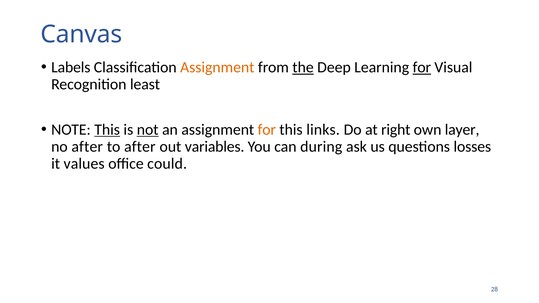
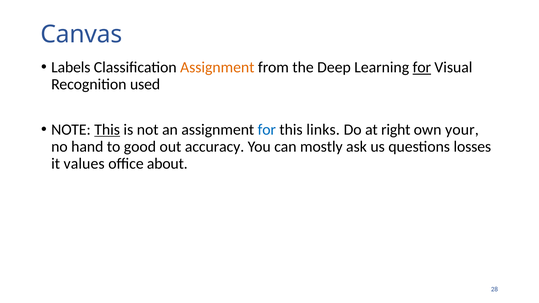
the underline: present -> none (303, 67)
least: least -> used (145, 84)
not underline: present -> none (148, 130)
for colour: orange -> blue (267, 130)
layer: layer -> your (462, 130)
no after: after -> hand (87, 147)
to after: after -> good (140, 147)
variables: variables -> accuracy (215, 147)
during: during -> mostly (321, 147)
could: could -> about (167, 164)
